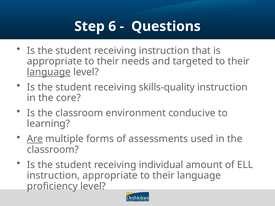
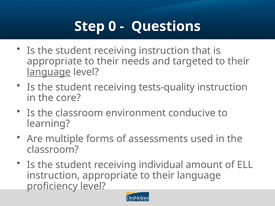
6: 6 -> 0 (112, 26)
skills-quality: skills-quality -> tests-quality (167, 87)
Are underline: present -> none (35, 139)
